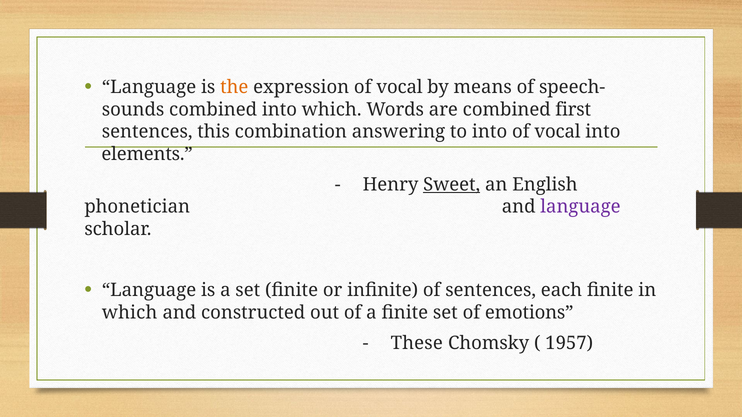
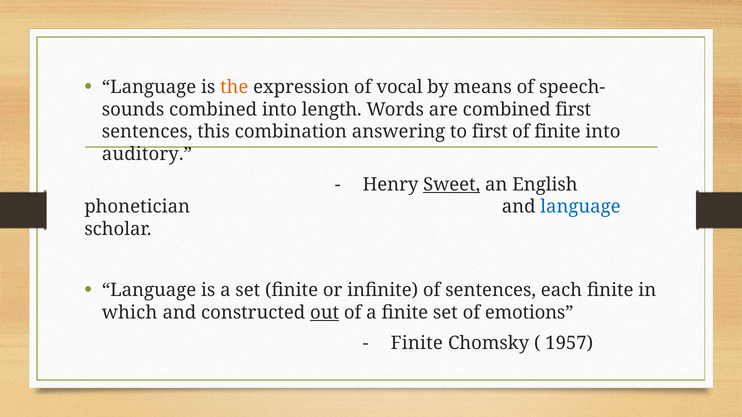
into which: which -> length (332, 110)
to into: into -> first (490, 132)
vocal: vocal -> finite (558, 132)
elements: elements -> auditory (147, 154)
language colour: purple -> blue (580, 207)
out underline: none -> present (325, 313)
These: These -> Finite (417, 343)
